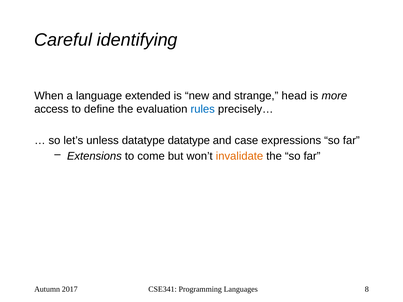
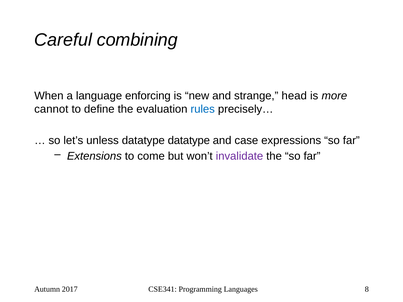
identifying: identifying -> combining (137, 40)
extended: extended -> enforcing (148, 96)
access: access -> cannot (51, 109)
invalidate colour: orange -> purple (239, 156)
